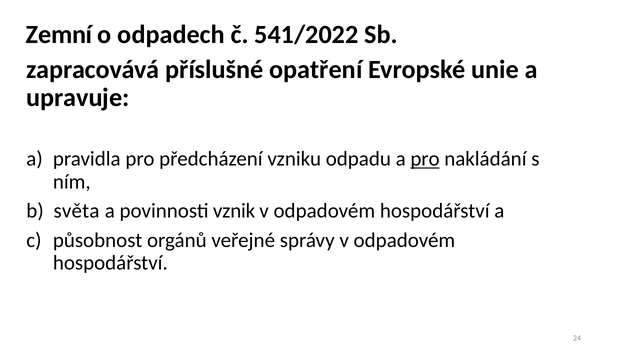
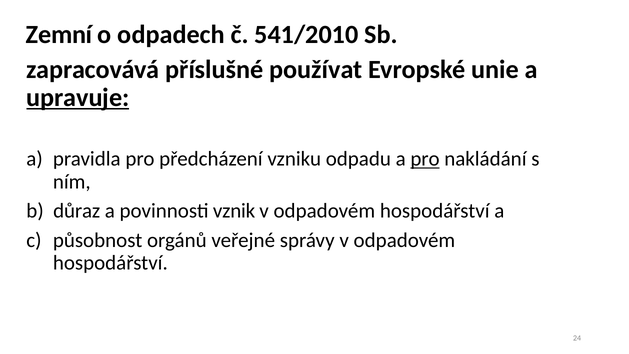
541/2022: 541/2022 -> 541/2010 (306, 34)
opatření: opatření -> používat (316, 69)
upravuje underline: none -> present (78, 98)
světa: světa -> důraz (77, 211)
